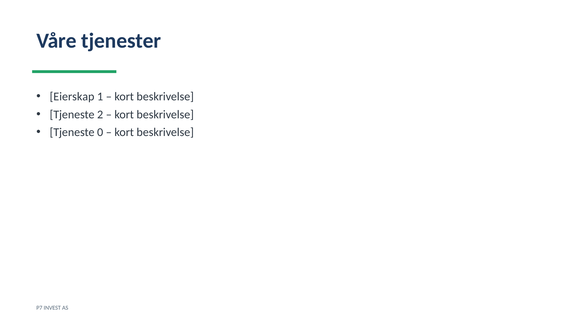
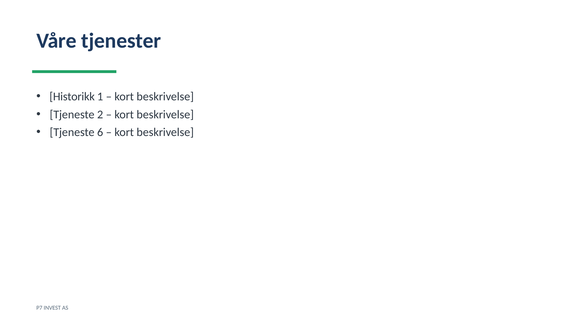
Eierskap: Eierskap -> Historikk (72, 97)
0: 0 -> 6 (100, 132)
